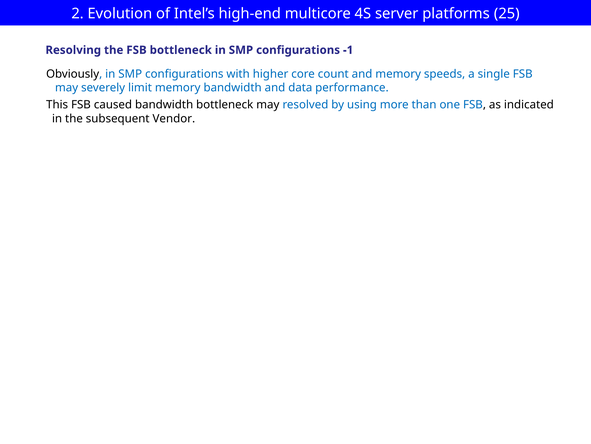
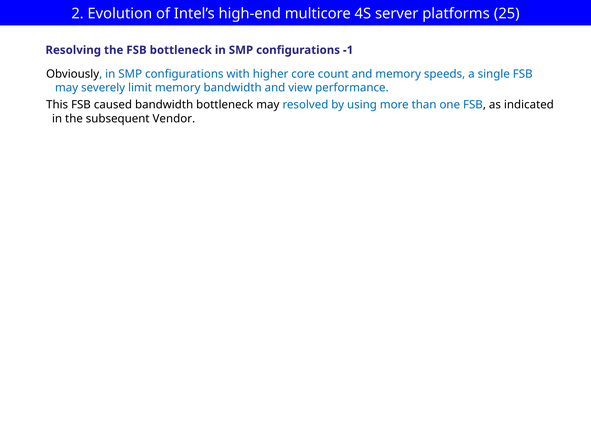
data: data -> view (300, 88)
